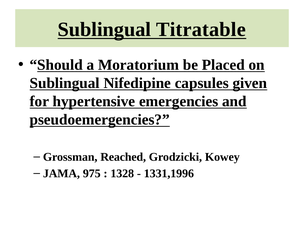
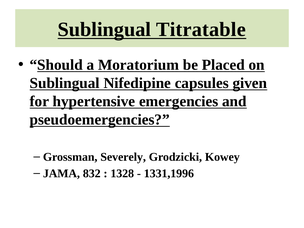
Reached: Reached -> Severely (123, 157)
975: 975 -> 832 (92, 173)
